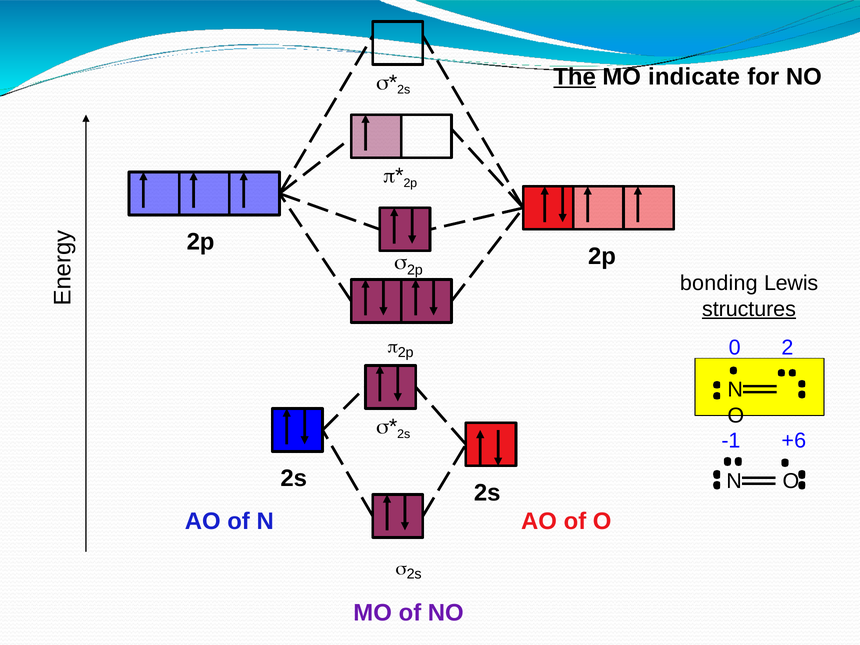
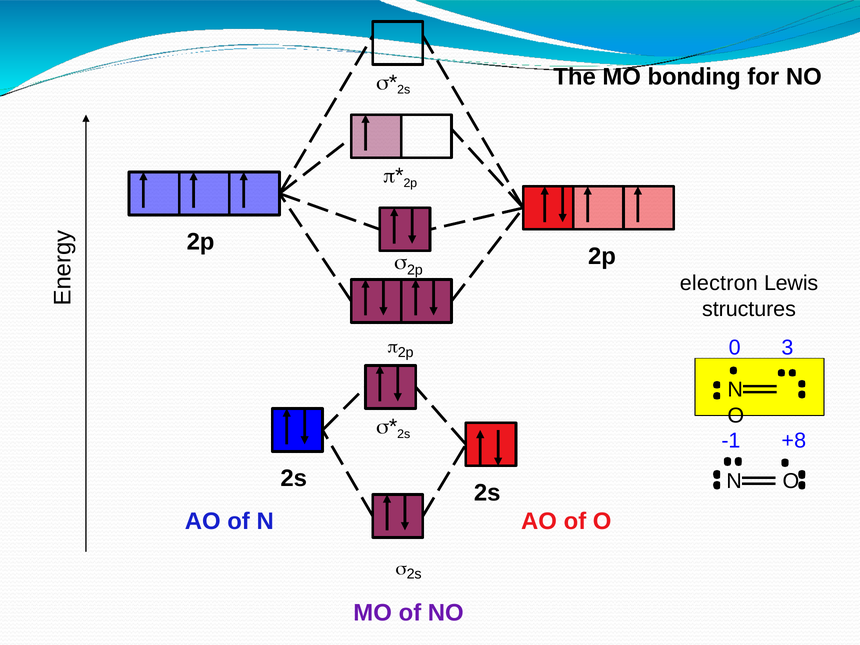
The underline: present -> none (575, 77)
indicate: indicate -> bonding (694, 77)
bonding: bonding -> electron (719, 283)
structures underline: present -> none (749, 309)
2: 2 -> 3 (787, 348)
+6: +6 -> +8 (794, 441)
